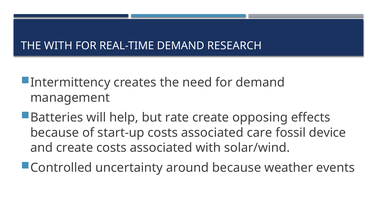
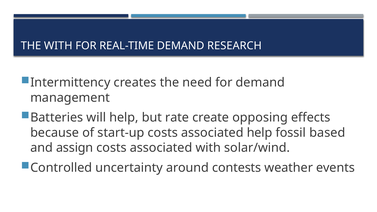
associated care: care -> help (260, 133)
device: device -> based (327, 133)
and create: create -> assign (75, 148)
around because: because -> contests (237, 168)
